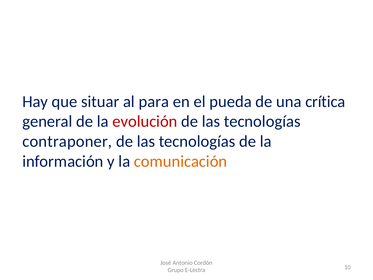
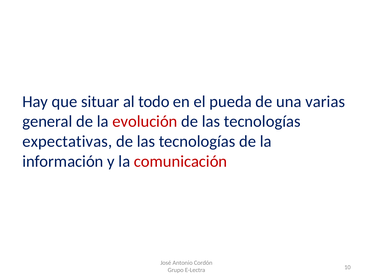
para: para -> todo (154, 101)
crítica: crítica -> varias (325, 101)
contraponer: contraponer -> expectativas (67, 141)
comunicación colour: orange -> red (181, 161)
